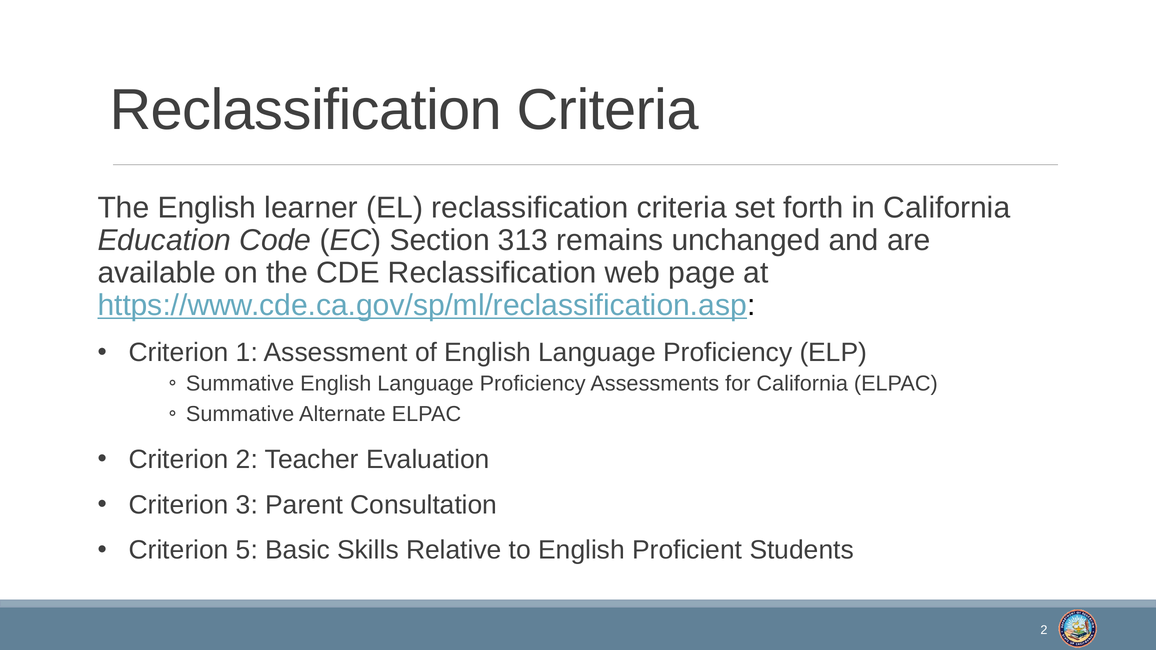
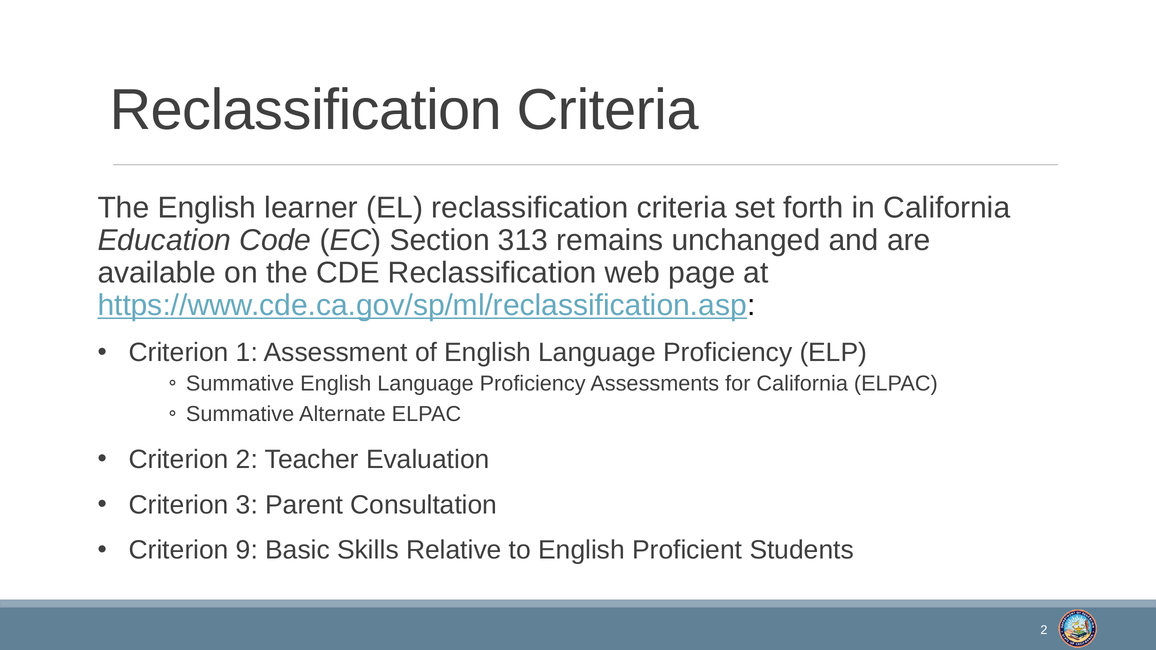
5: 5 -> 9 (247, 550)
